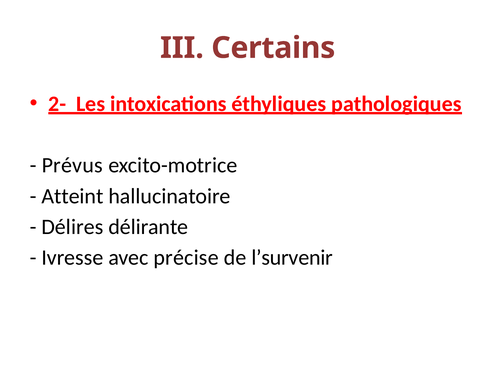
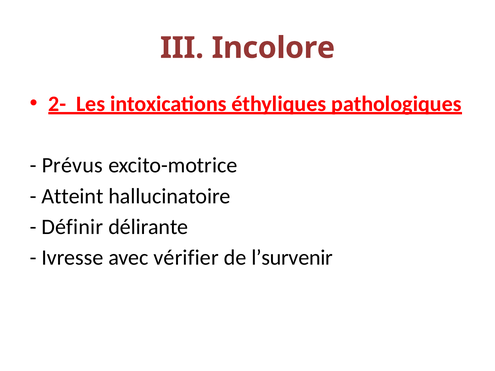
Certains: Certains -> Incolore (273, 48)
Délires: Délires -> Définir (72, 227)
précise: précise -> vérifier (186, 258)
